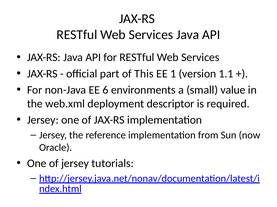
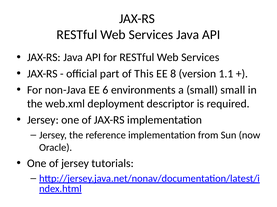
1: 1 -> 8 (173, 74)
small value: value -> small (233, 90)
